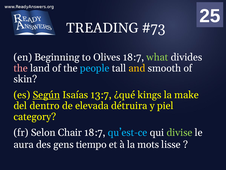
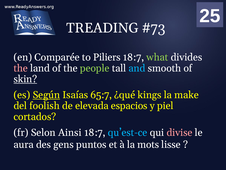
Beginning: Beginning -> Comparée (57, 57)
Olives: Olives -> Piliers (107, 57)
people colour: light blue -> light green (95, 68)
and colour: yellow -> light blue (137, 68)
skin underline: none -> present (25, 79)
13:7: 13:7 -> 65:7 (101, 95)
dentro: dentro -> foolish (45, 105)
détruira: détruira -> espacios (129, 105)
category: category -> cortados (35, 116)
Chair: Chair -> Ainsi (70, 132)
divise colour: light green -> pink (179, 132)
tiempo: tiempo -> puntos (91, 144)
